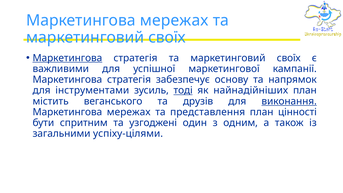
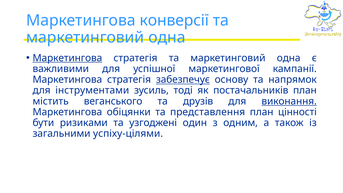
мережах: мережах -> конверсії (174, 20)
своїх: своїх -> одна (167, 37)
стратегія та маркетинговий своїх: своїх -> одна (289, 58)
забезпечує underline: none -> present (183, 80)
тоді underline: present -> none (183, 90)
найнадійніших: найнадійніших -> постачальників (251, 90)
мережах: мережах -> обіцянки (129, 112)
спритним: спритним -> ризиками (84, 123)
